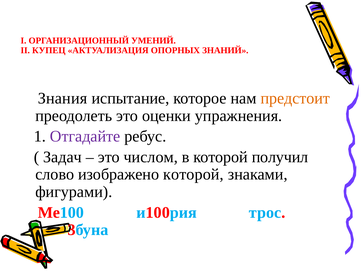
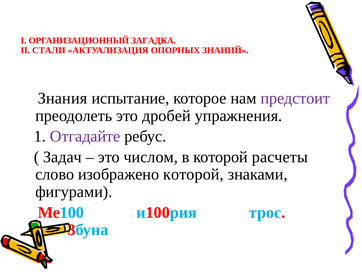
УМЕНИЙ: УМЕНИЙ -> ЗАГАДКА (154, 41)
КУПЕЦ: КУПЕЦ -> СТАЛИ (49, 50)
предстоит colour: orange -> purple (295, 98)
оценки: оценки -> дробей (166, 115)
получил: получил -> расчеты (280, 157)
